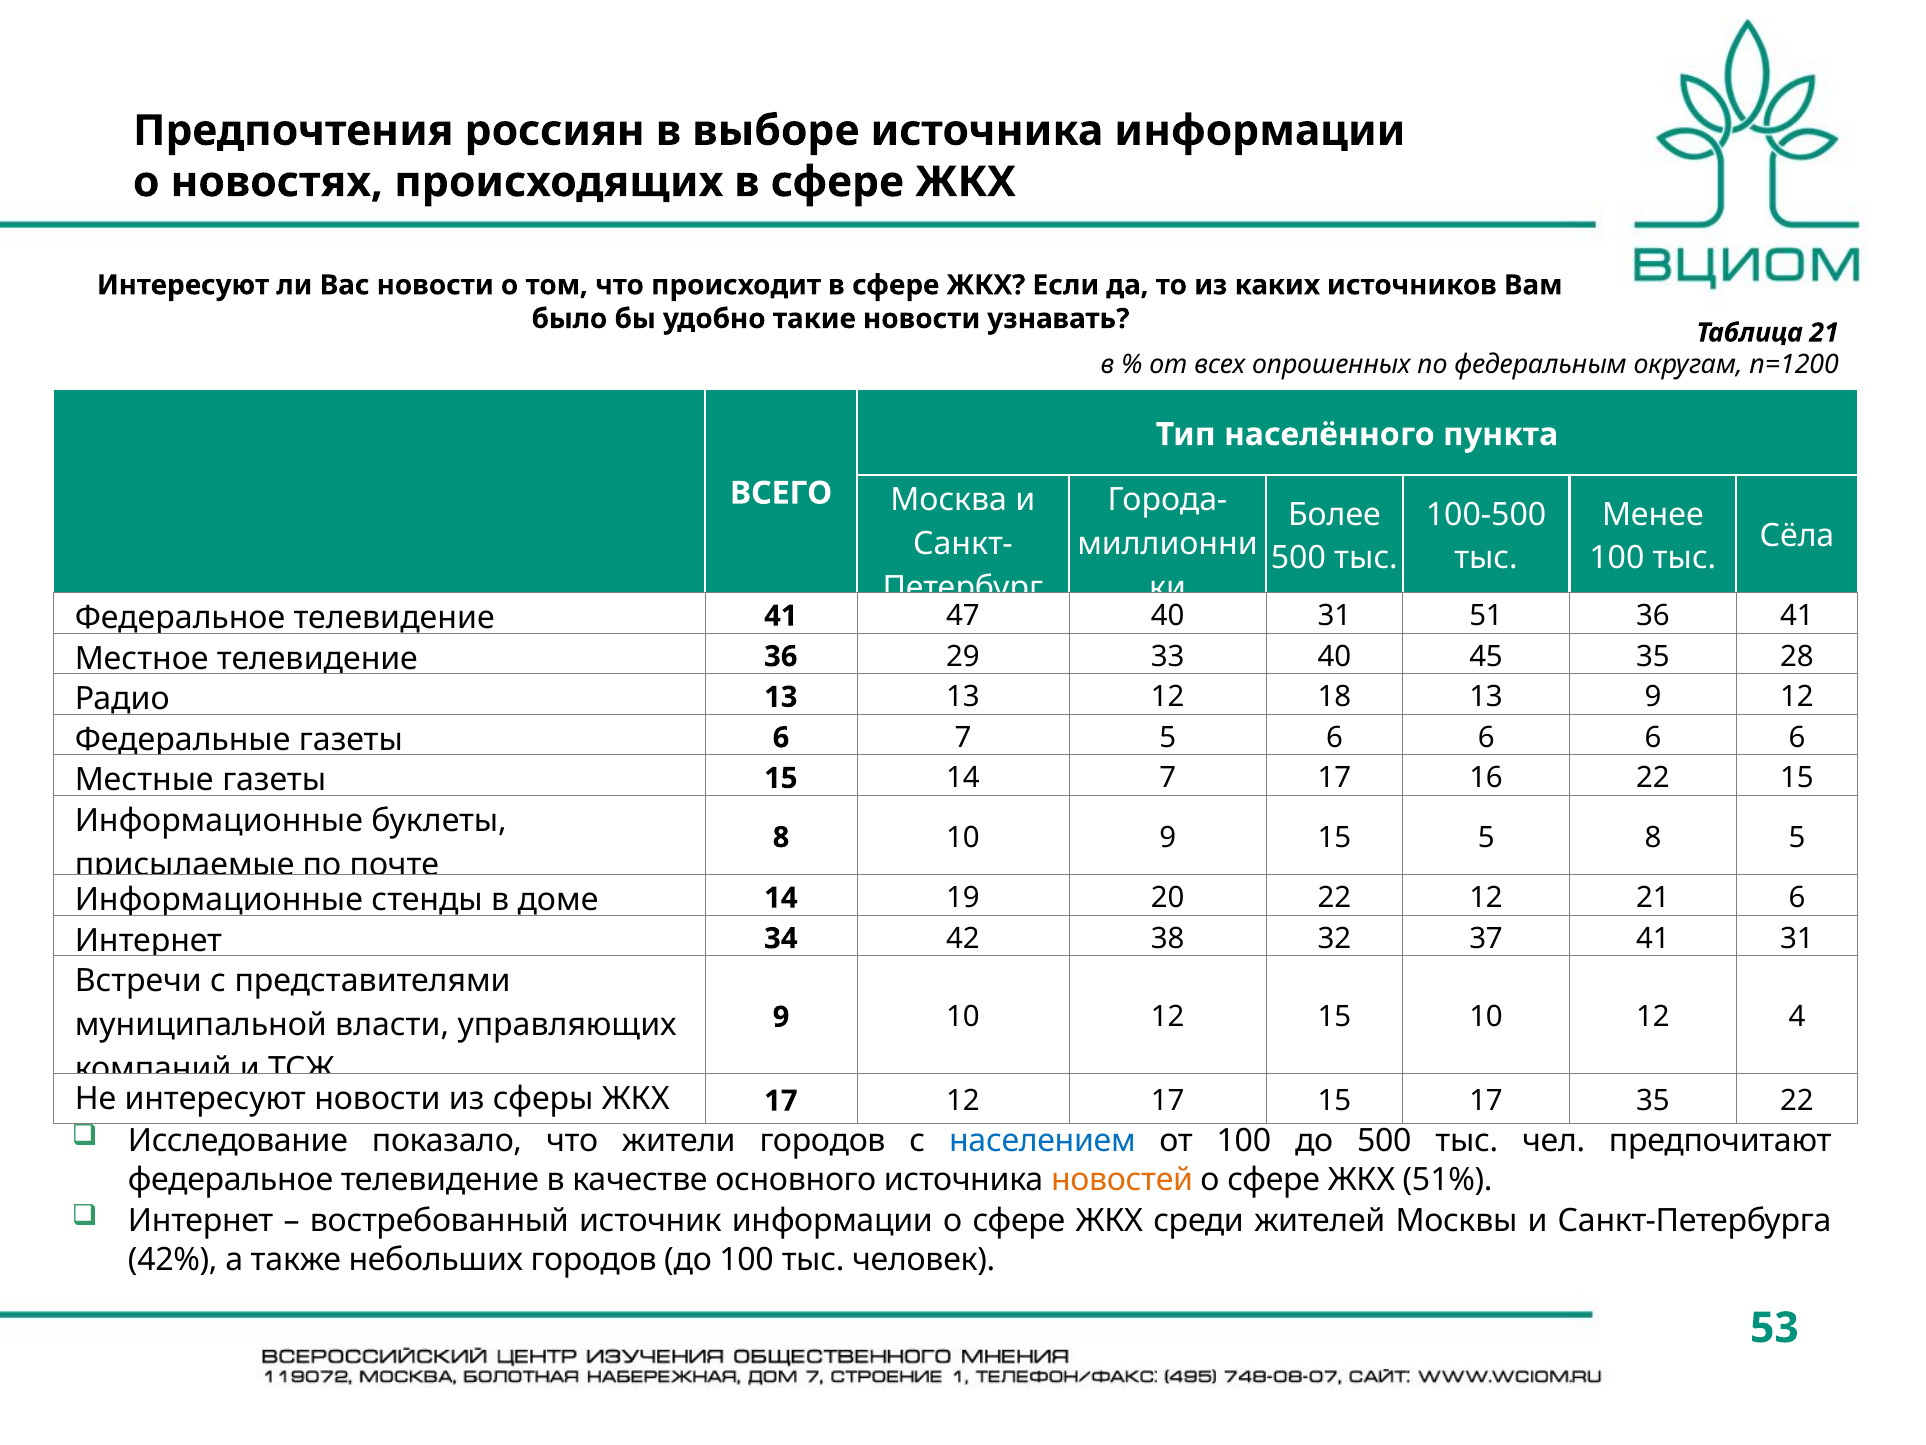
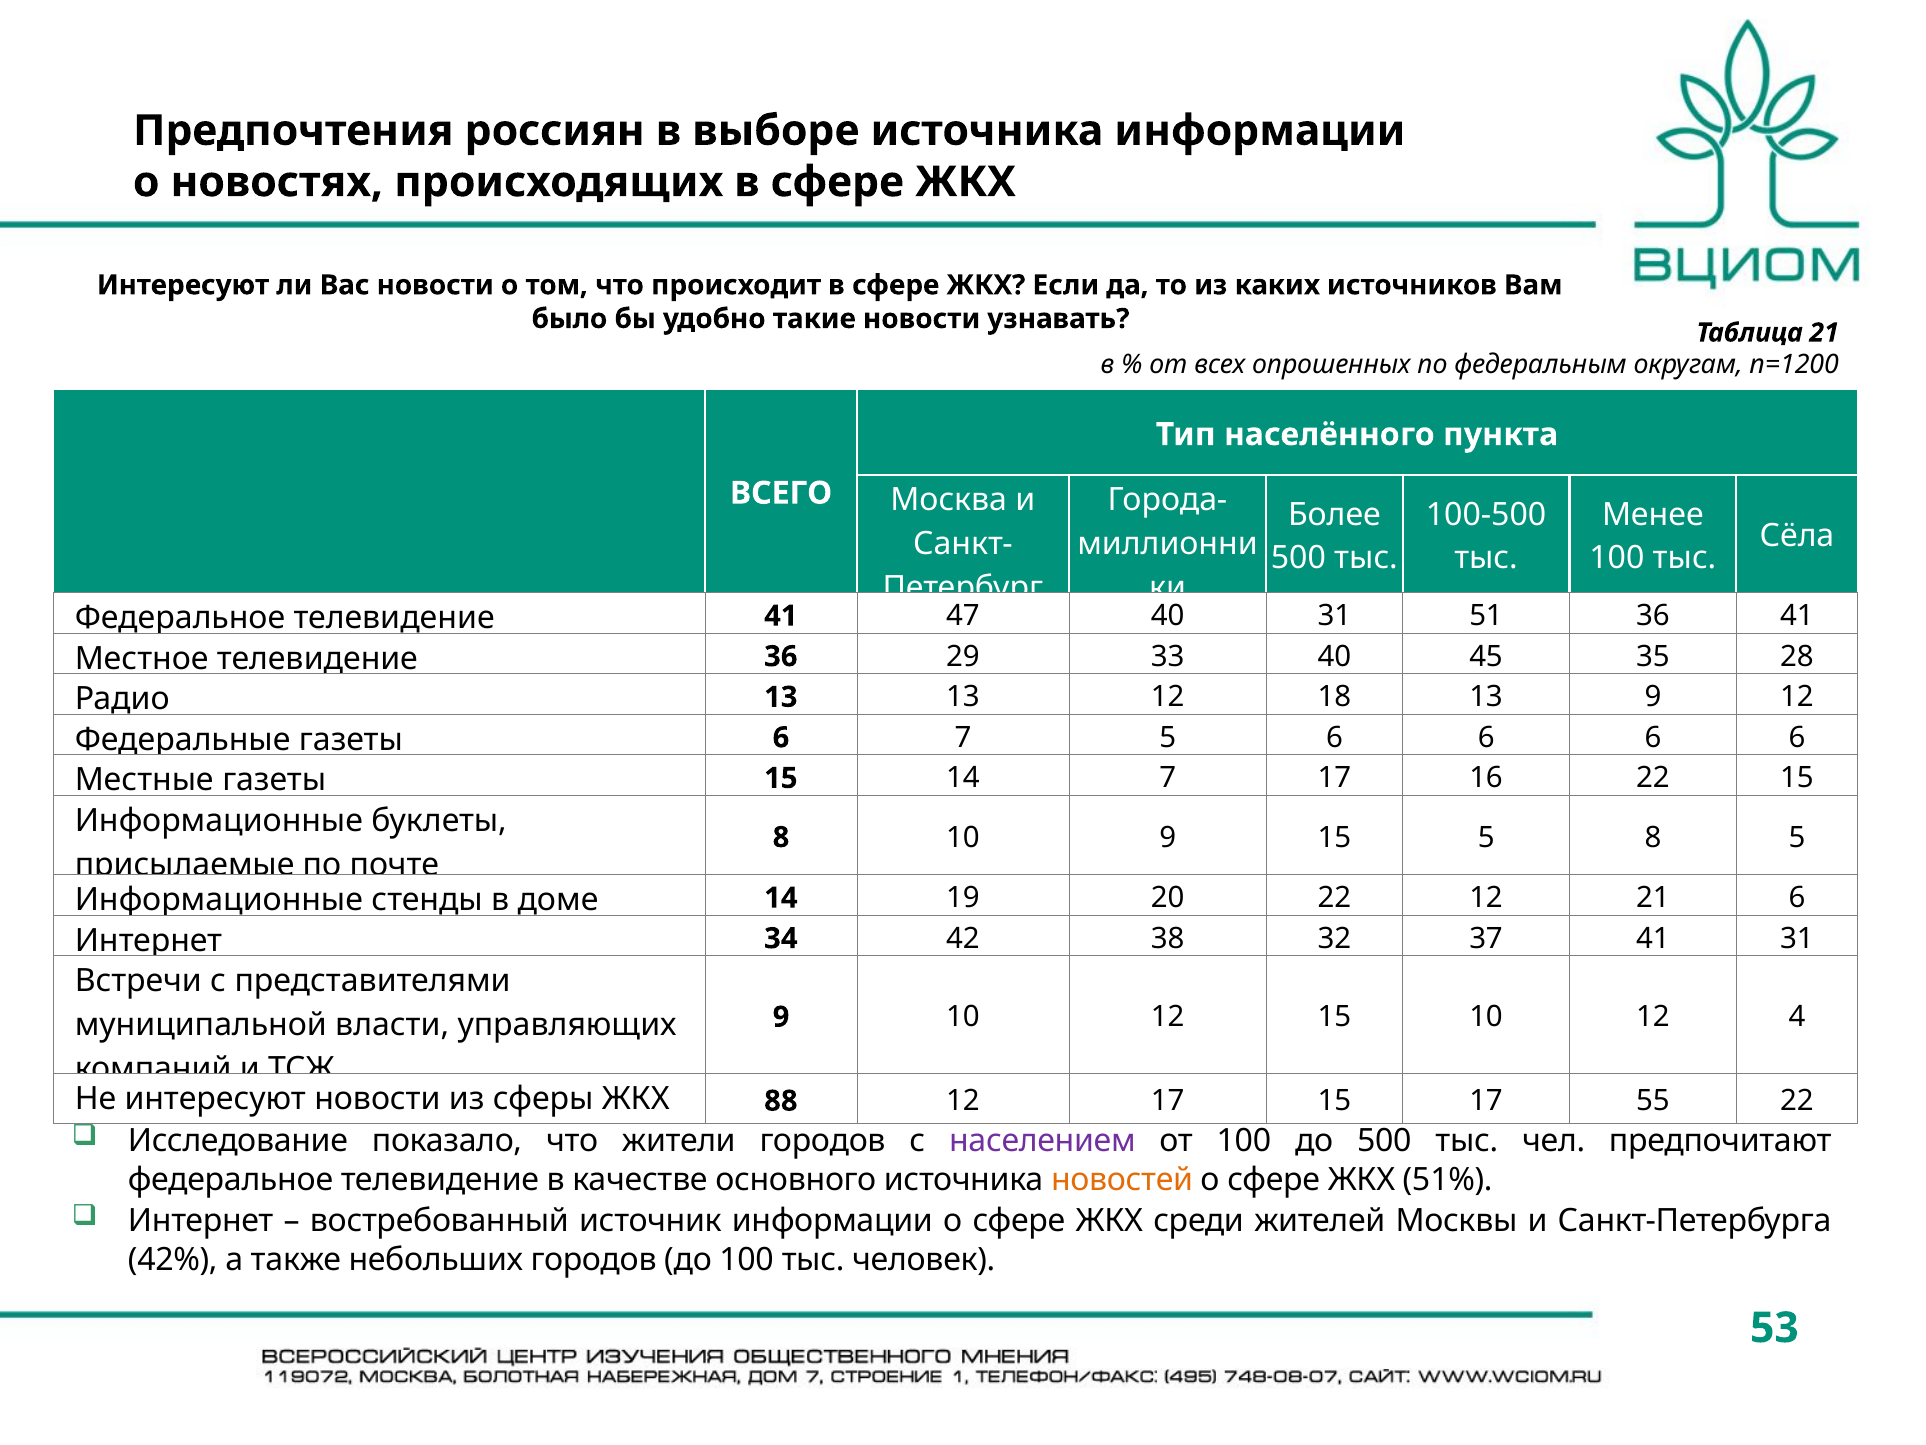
ЖКХ 17: 17 -> 88 (781, 1101)
17 35: 35 -> 55 (1653, 1101)
населением colour: blue -> purple (1042, 1141)
